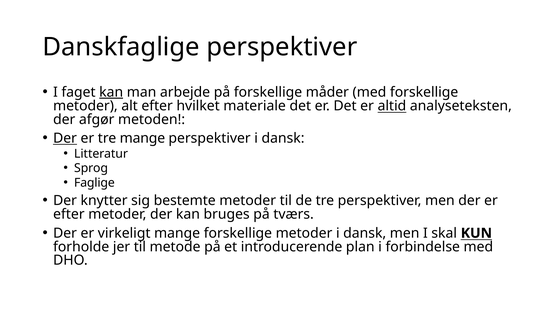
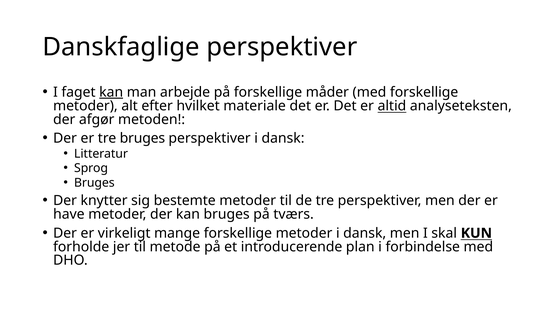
Der underline: present -> none (65, 138)
tre mange: mange -> bruges (142, 138)
Faglige: Faglige -> Bruges (94, 182)
efter: efter -> have (69, 214)
